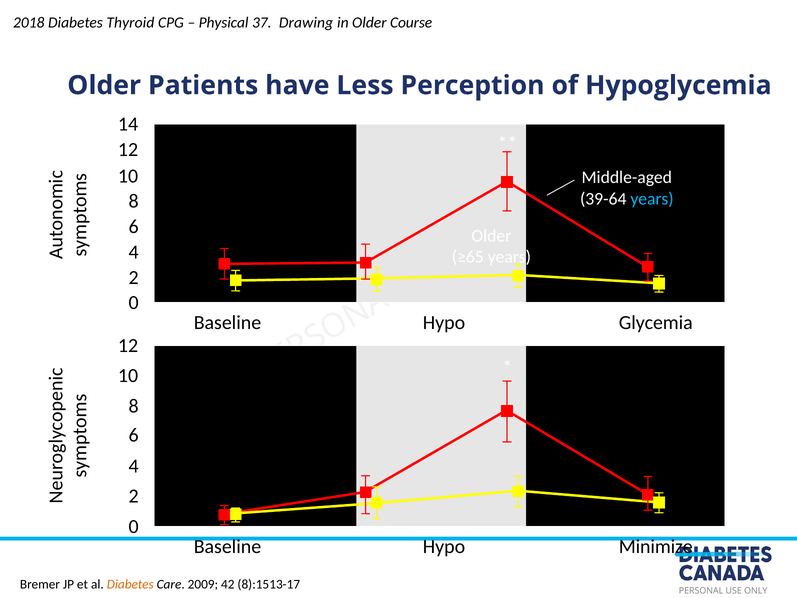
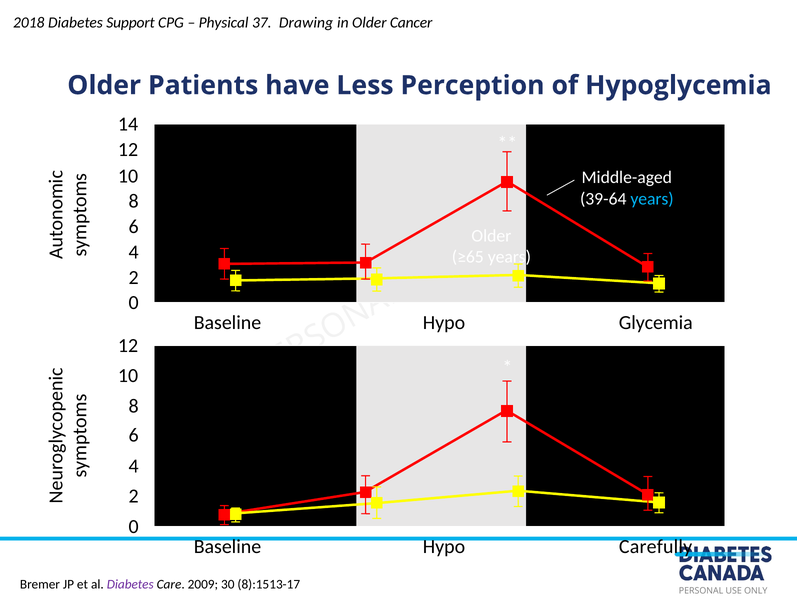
Thyroid: Thyroid -> Support (131, 23)
Course: Course -> Cancer (411, 23)
Minimize: Minimize -> Carefully (656, 546)
Diabetes colour: orange -> purple (130, 584)
42: 42 -> 30 (228, 584)
